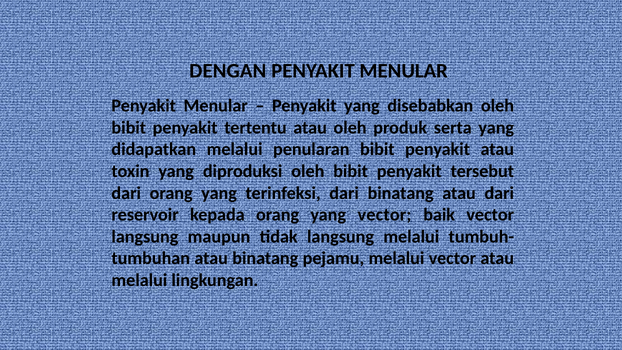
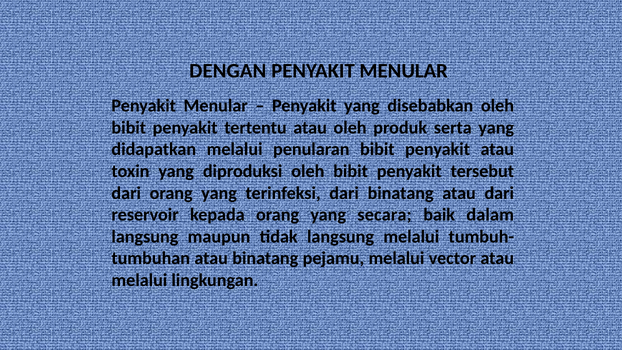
yang vector: vector -> secara (385, 215)
baik vector: vector -> dalam (490, 215)
